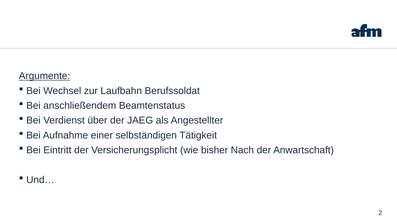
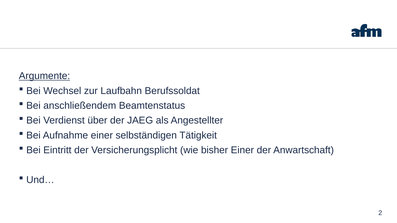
bisher Nach: Nach -> Einer (242, 150)
